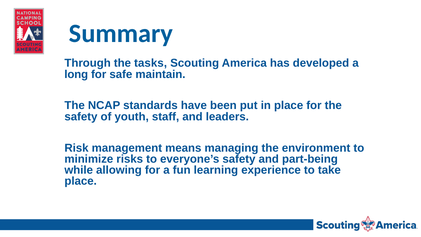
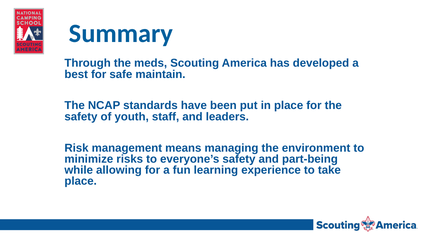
tasks: tasks -> meds (151, 63)
long: long -> best (76, 74)
